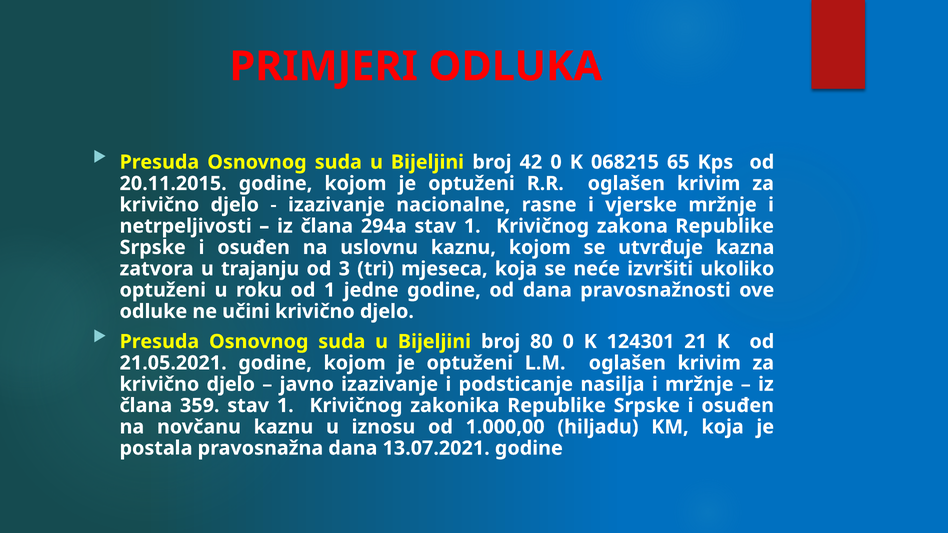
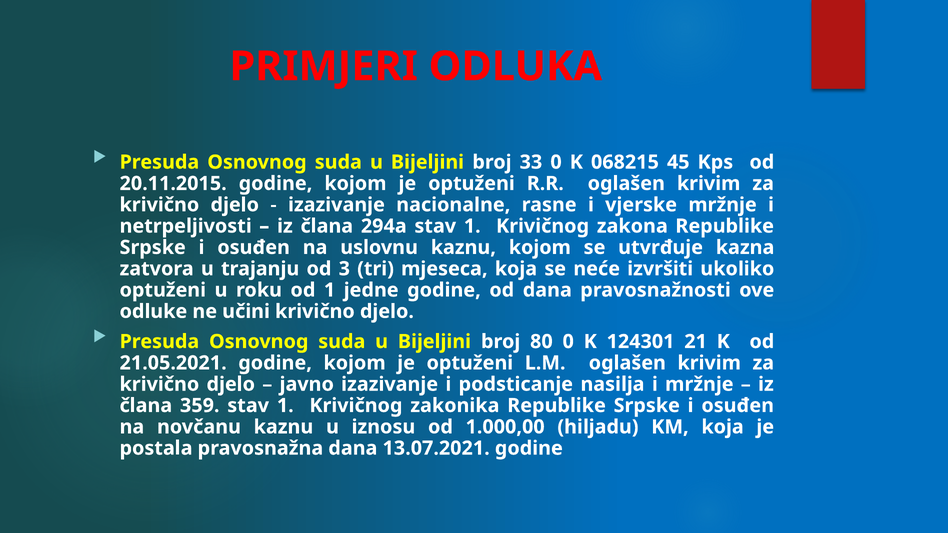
42: 42 -> 33 (531, 162)
65: 65 -> 45 (678, 162)
